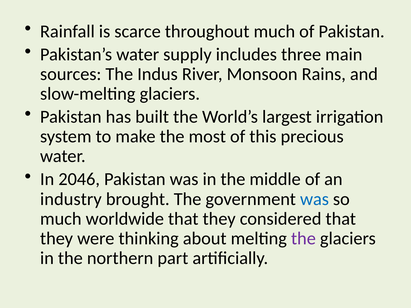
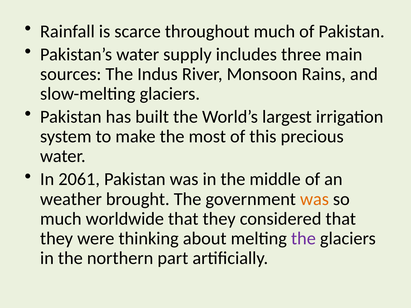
2046: 2046 -> 2061 (79, 179)
industry: industry -> weather (71, 199)
was colour: blue -> orange (314, 199)
